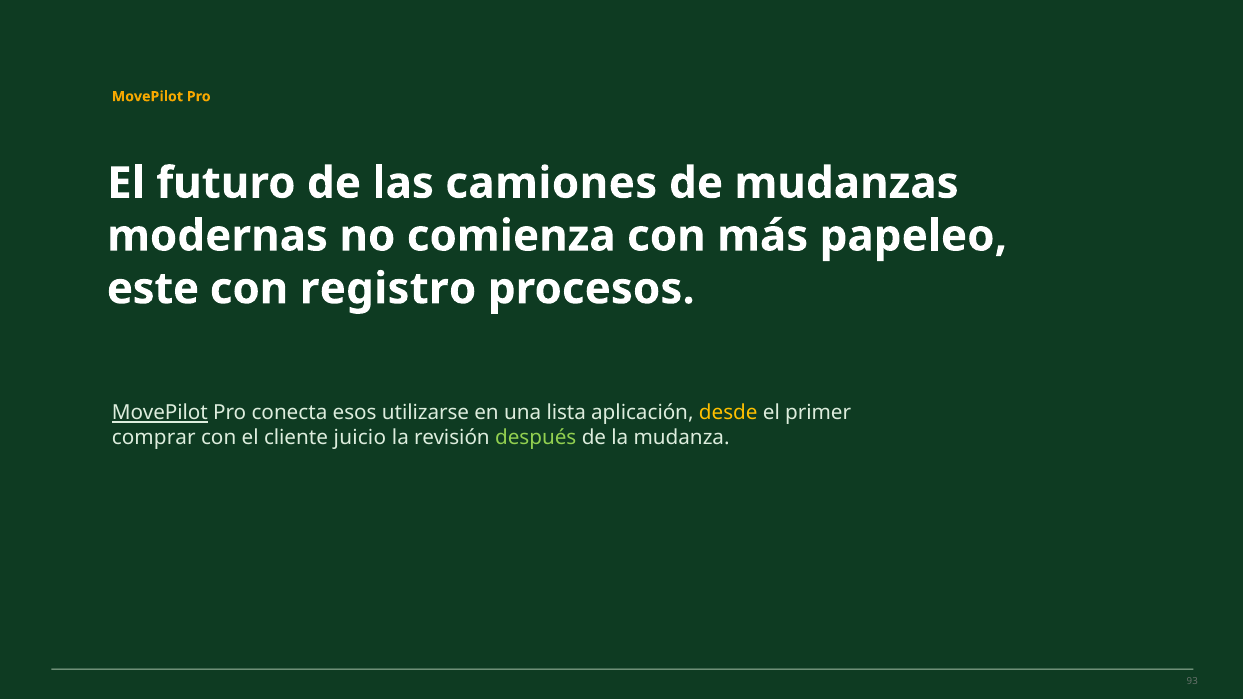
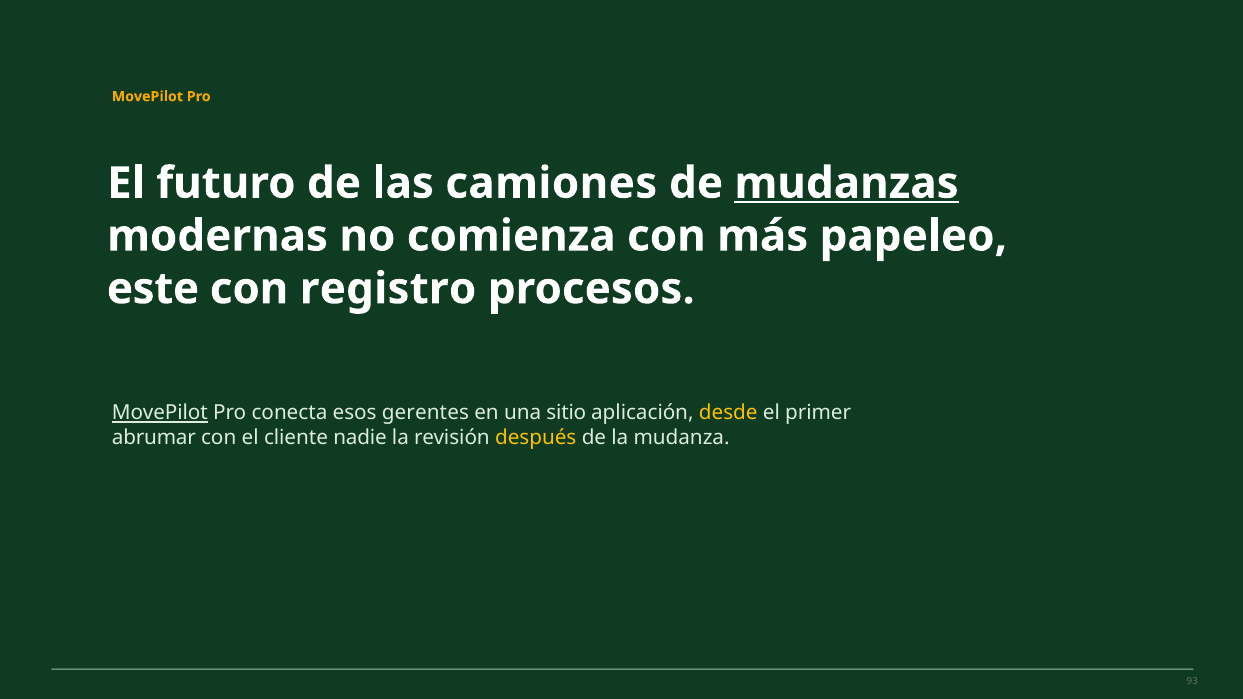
mudanzas underline: none -> present (847, 183)
utilizarse: utilizarse -> gerentes (425, 413)
lista: lista -> sitio (566, 413)
comprar: comprar -> abrumar (154, 438)
juicio: juicio -> nadie (360, 438)
después colour: light green -> yellow (536, 438)
